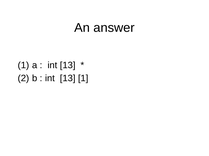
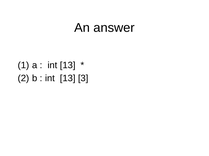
13 1: 1 -> 3 (83, 79)
